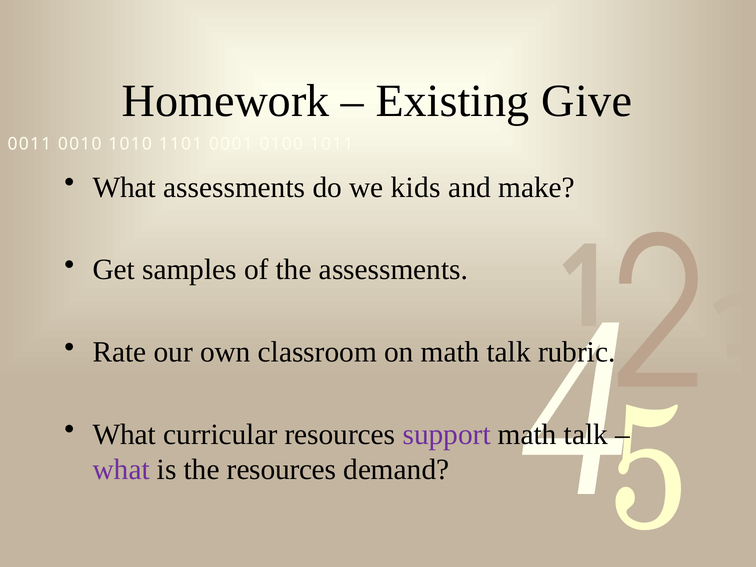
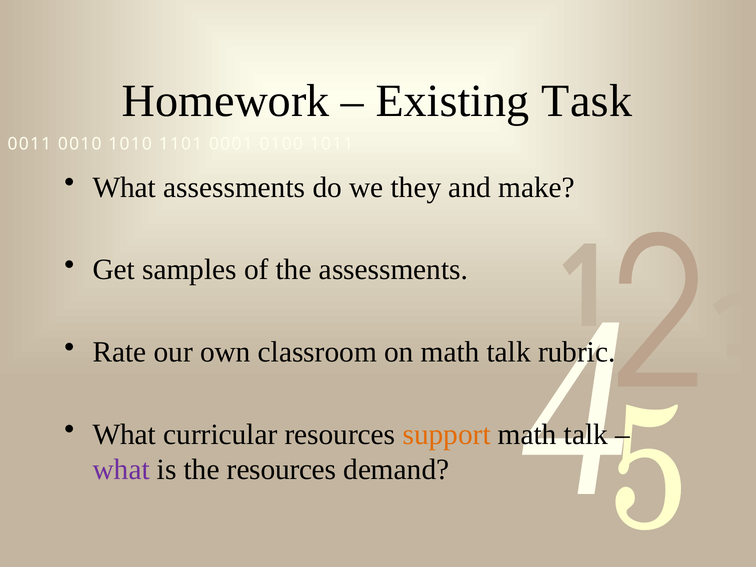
Give: Give -> Task (587, 101)
kids: kids -> they (416, 187)
support colour: purple -> orange (447, 434)
